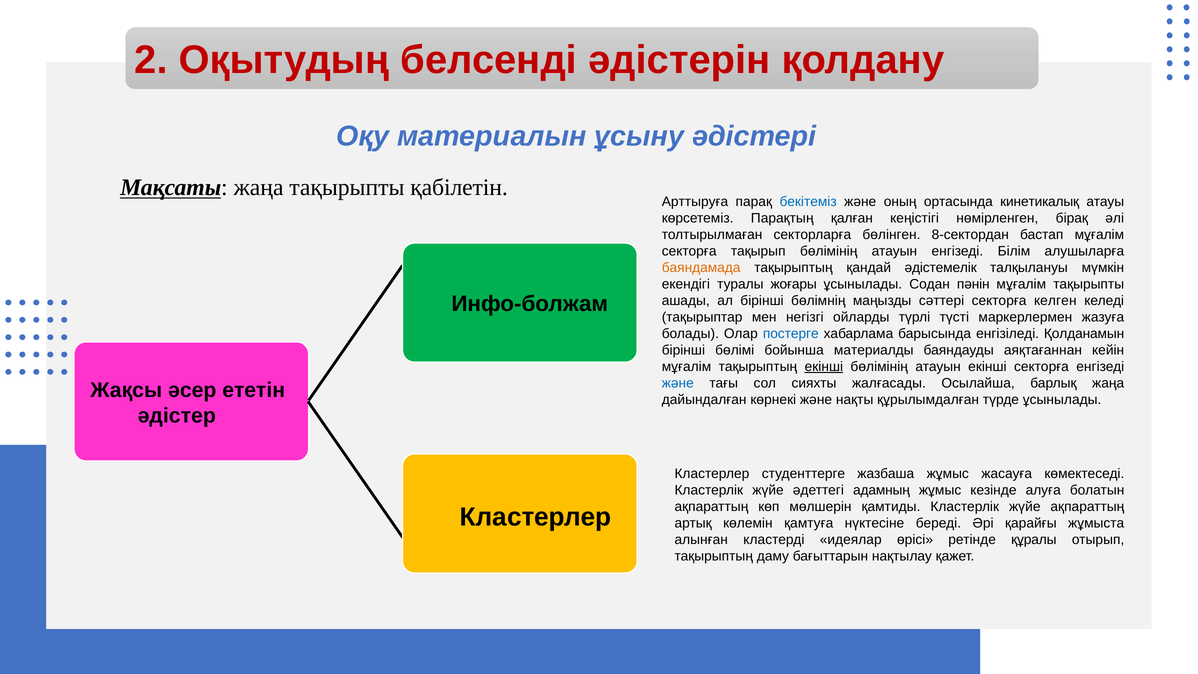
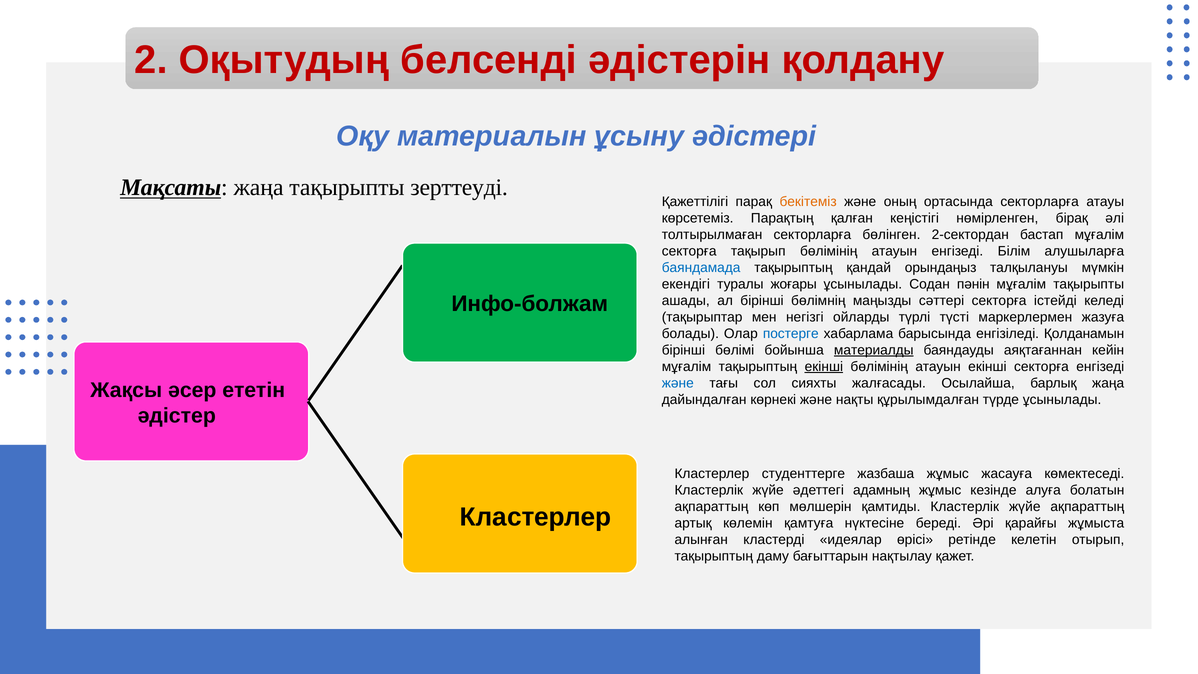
қабілетін: қабілетін -> зерттеуді (459, 188)
Арттыруға: Арттыруға -> Қажеттілігі (695, 202)
бекітеміз colour: blue -> orange (808, 202)
ортасында кинетикалық: кинетикалық -> секторларға (1040, 202)
8-сектордан: 8-сектордан -> 2-сектордан (970, 235)
баяндамада colour: orange -> blue (701, 268)
әдістемелік: әдістемелік -> орындаңыз (941, 268)
келген: келген -> істейді (1055, 301)
материалды underline: none -> present (874, 350)
құралы: құралы -> келетін (1034, 540)
